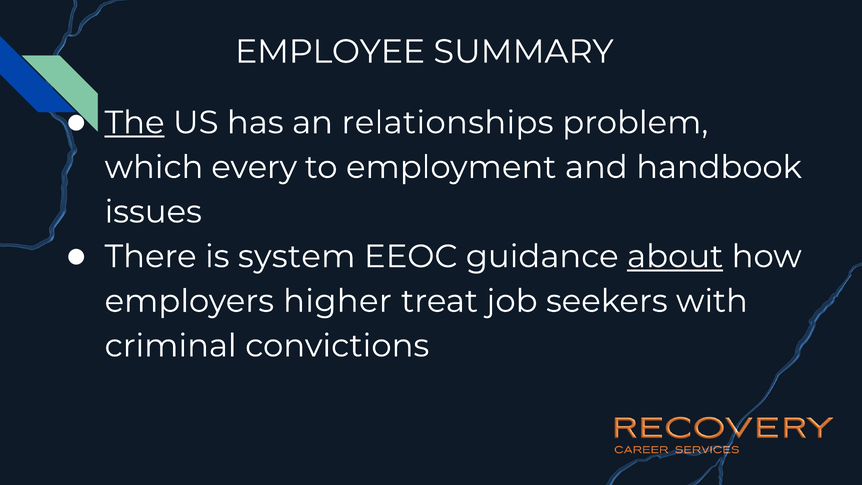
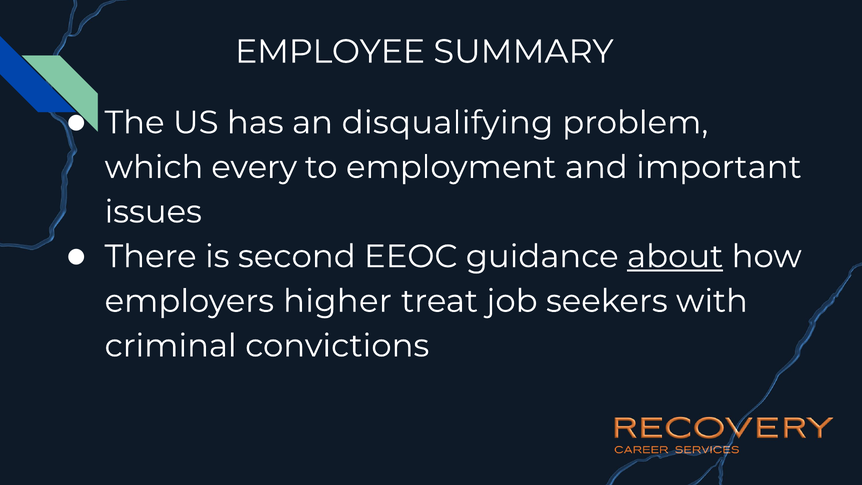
The underline: present -> none (135, 123)
relationships: relationships -> disqualifying (447, 123)
handbook: handbook -> important (719, 167)
system: system -> second (297, 256)
